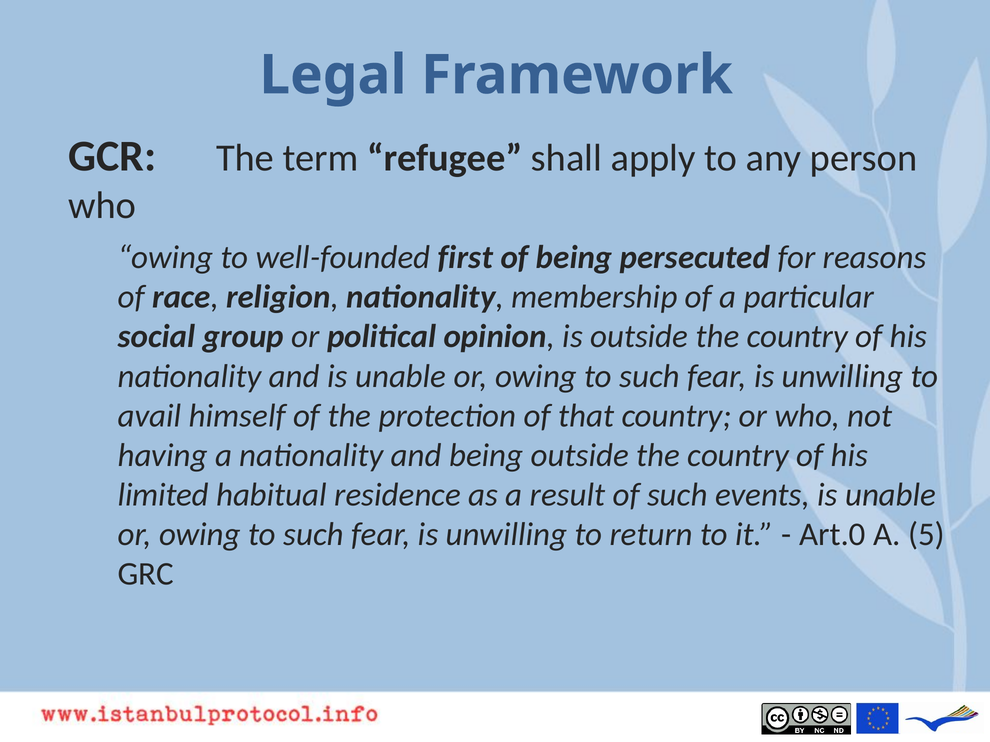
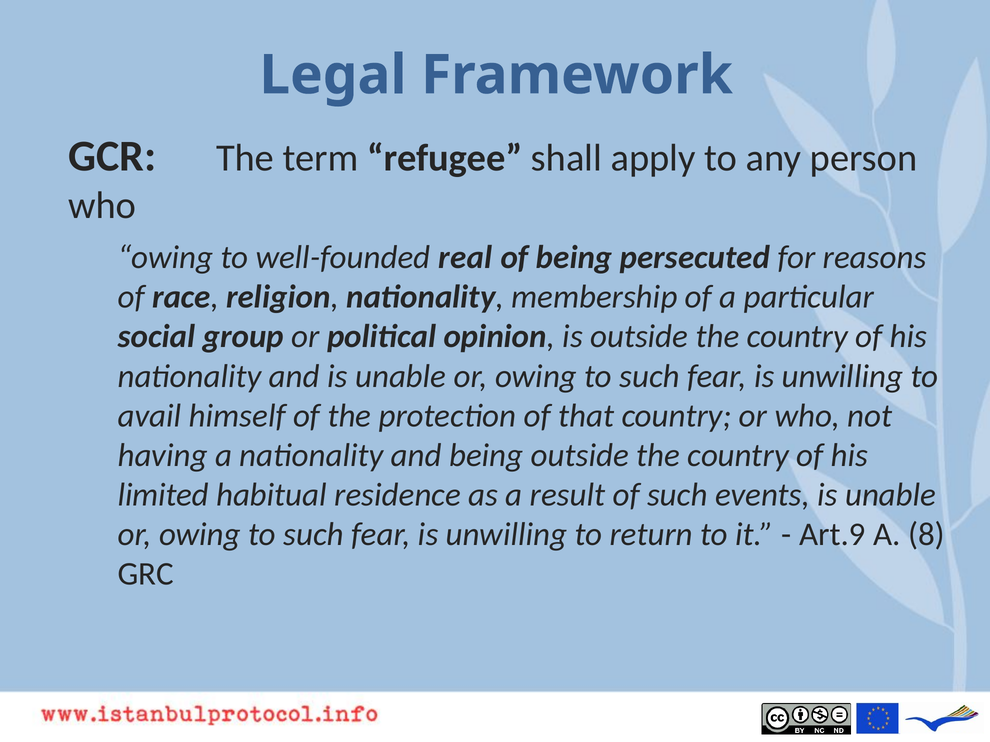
first: first -> real (465, 258)
Art.0: Art.0 -> Art.9 (832, 535)
5: 5 -> 8 (926, 535)
